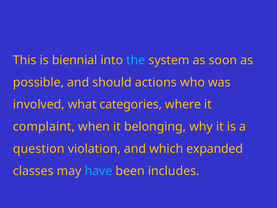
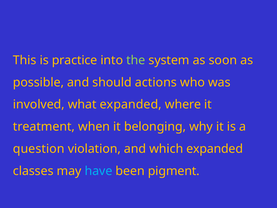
biennial: biennial -> practice (75, 60)
the colour: light blue -> light green (136, 60)
what categories: categories -> expanded (131, 104)
complaint: complaint -> treatment (44, 127)
includes: includes -> pigment (174, 171)
